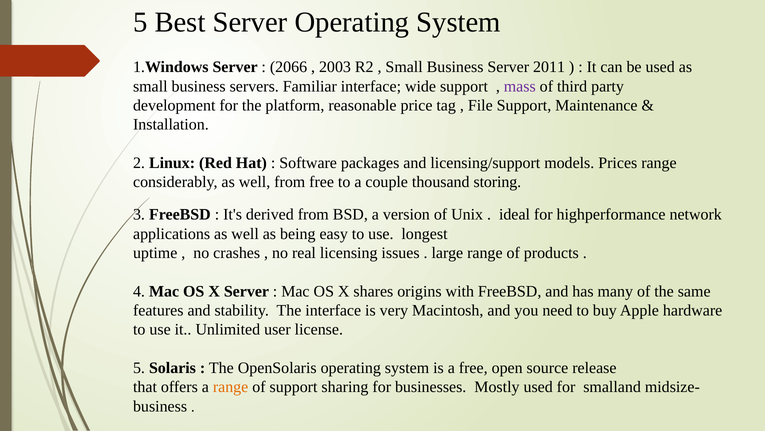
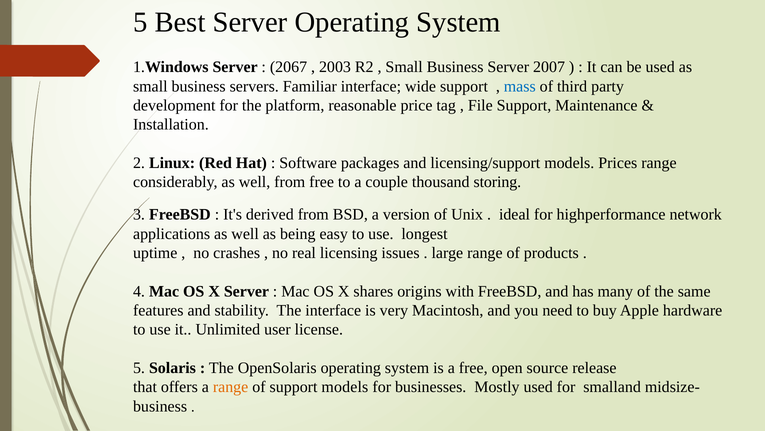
2066: 2066 -> 2067 (288, 67)
2011: 2011 -> 2007 (549, 67)
mass colour: purple -> blue (520, 86)
support sharing: sharing -> models (345, 387)
